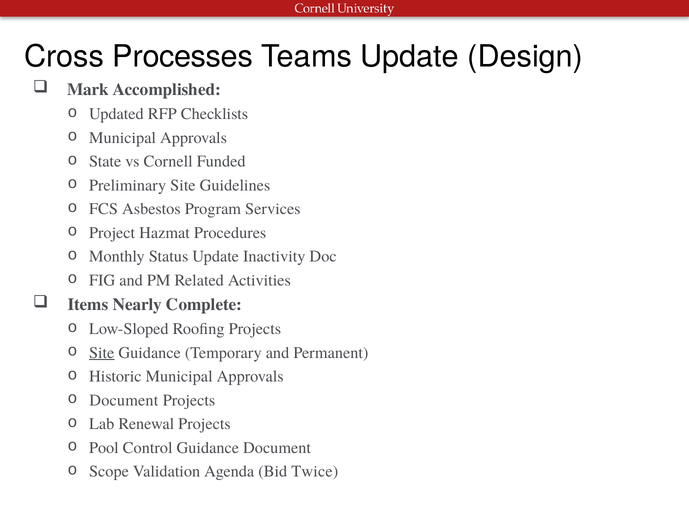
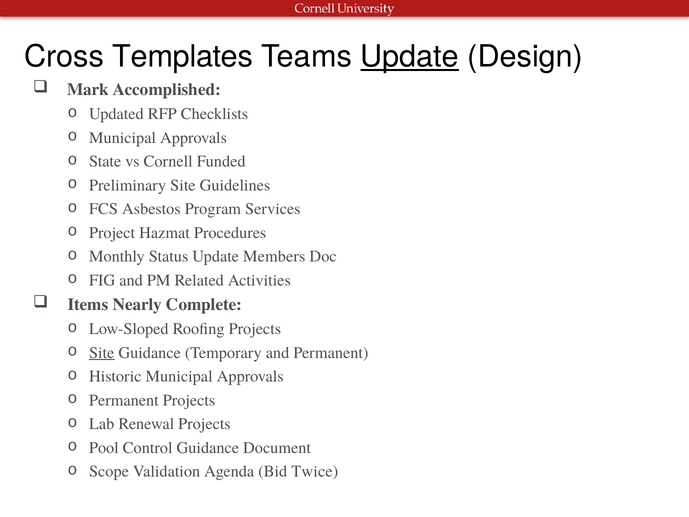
Processes: Processes -> Templates (183, 57)
Update underline: none -> present (410, 57)
Inactivity: Inactivity -> Members (274, 256)
Document: Document -> Permanent (124, 400)
